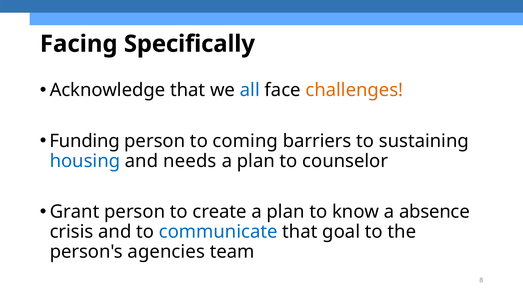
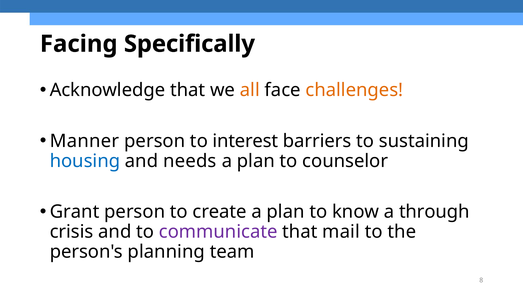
all colour: blue -> orange (250, 90)
Funding: Funding -> Manner (84, 141)
coming: coming -> interest (245, 141)
absence: absence -> through (434, 212)
communicate colour: blue -> purple (218, 232)
goal: goal -> mail (341, 232)
agencies: agencies -> planning (166, 252)
